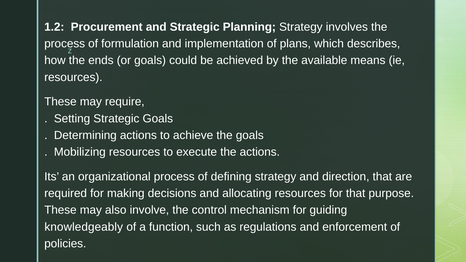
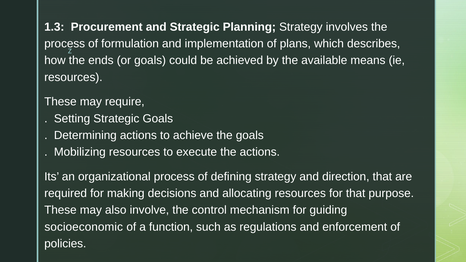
1.2: 1.2 -> 1.3 (54, 27)
knowledgeably: knowledgeably -> socioeconomic (84, 227)
